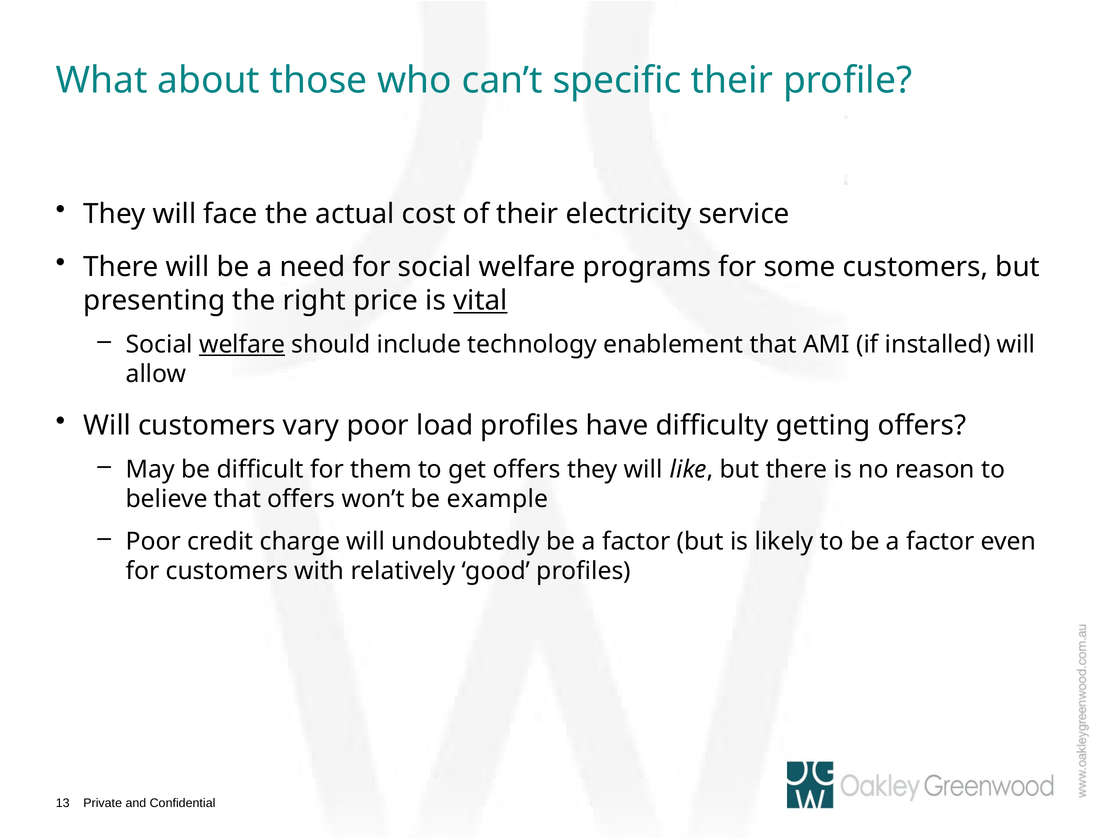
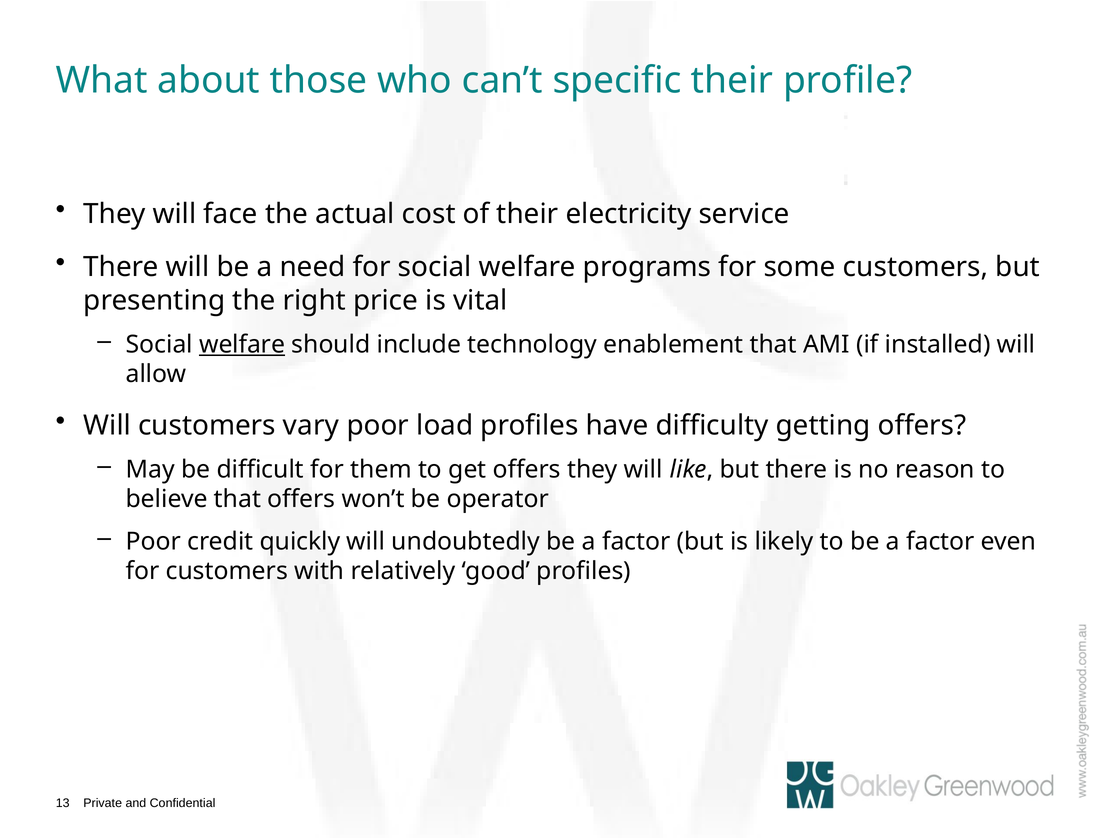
vital underline: present -> none (480, 301)
example: example -> operator (498, 499)
charge: charge -> quickly (300, 541)
